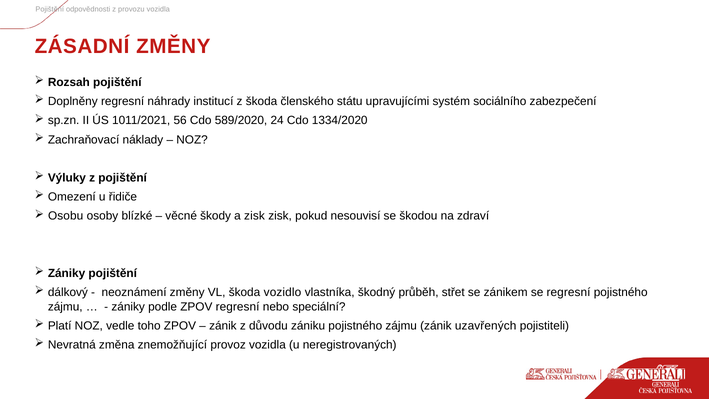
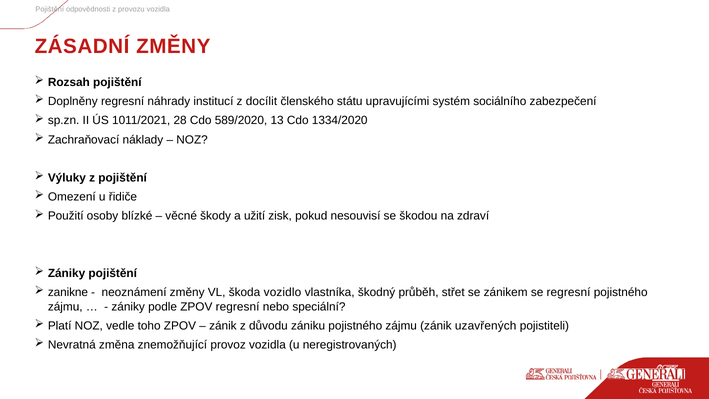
z škoda: škoda -> docílit (261, 101)
56: 56 -> 28 (180, 120)
24: 24 -> 13 (277, 120)
Osobu: Osobu -> Použití (66, 216)
a zisk: zisk -> užití (255, 216)
dálkový: dálkový -> zanikne (68, 292)
